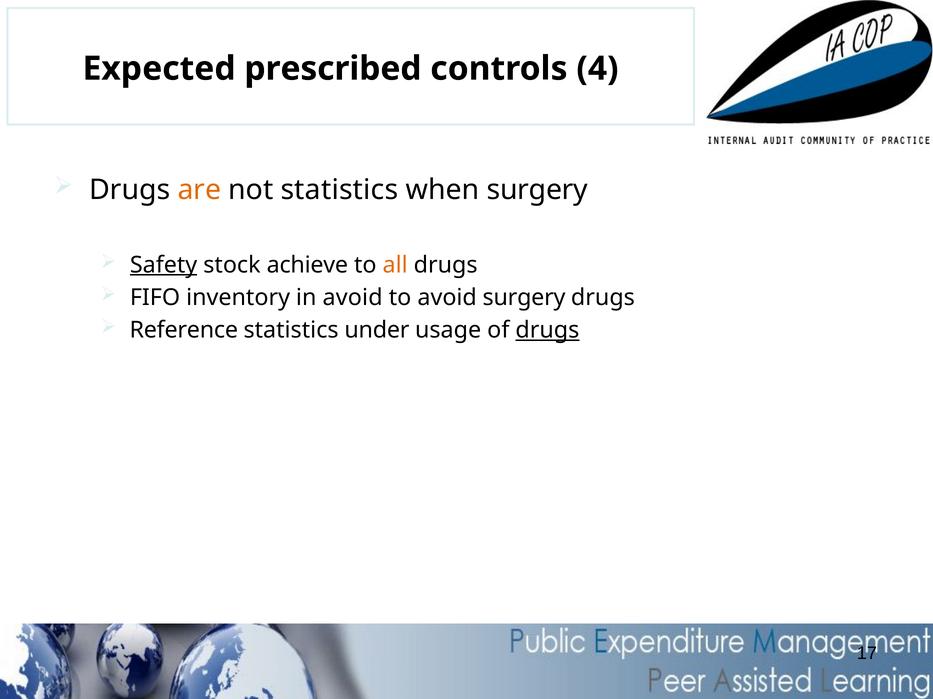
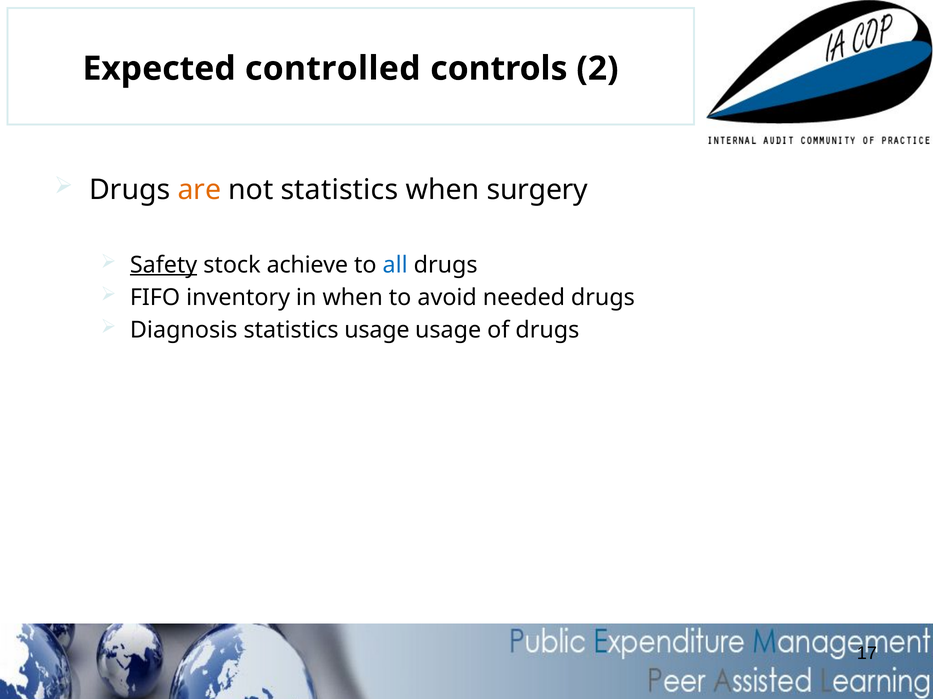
prescribed: prescribed -> controlled (333, 69)
4: 4 -> 2 (597, 69)
all colour: orange -> blue (395, 265)
in avoid: avoid -> when (353, 298)
avoid surgery: surgery -> needed (524, 298)
Reference: Reference -> Diagnosis (184, 330)
statistics under: under -> usage (377, 330)
drugs underline: present -> none (547, 330)
